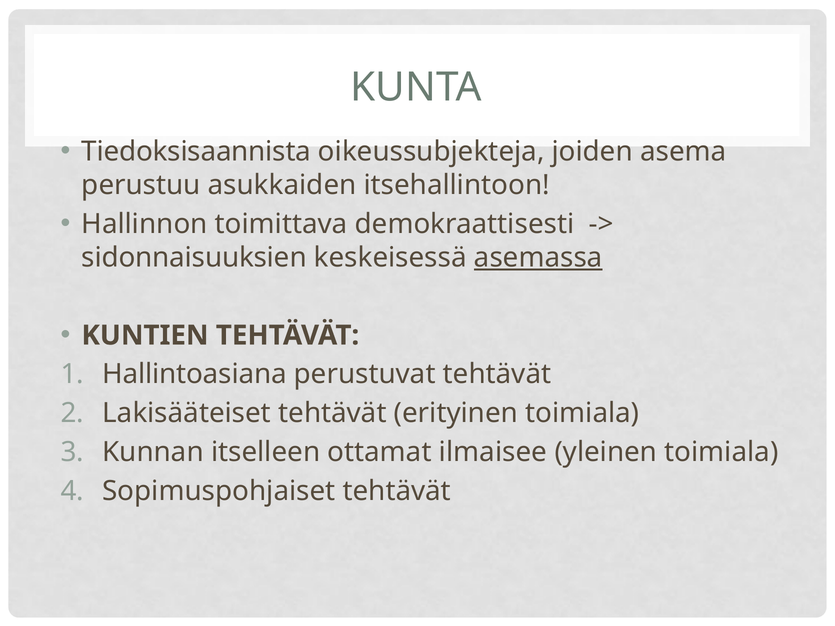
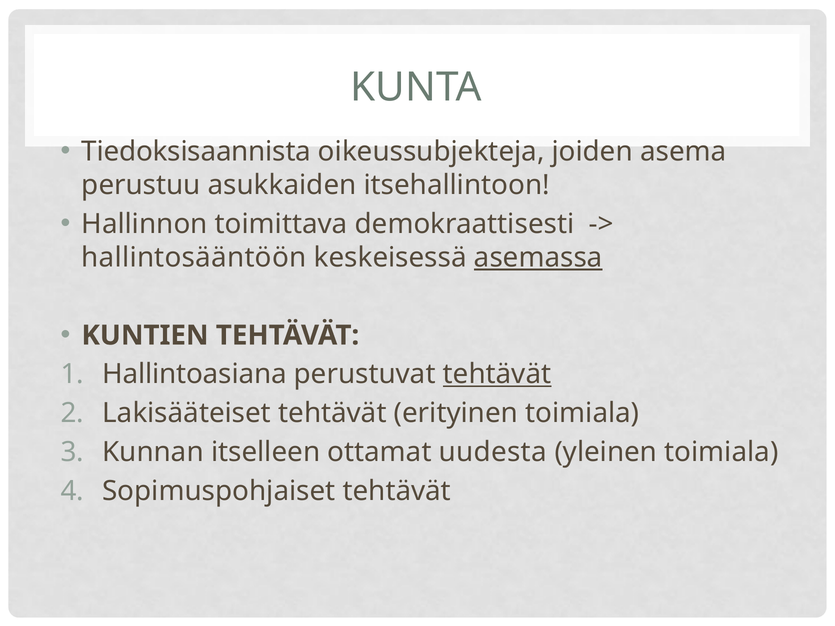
sidonnaisuuksien: sidonnaisuuksien -> hallintosääntöön (194, 258)
tehtävät underline: none -> present (497, 374)
ilmaisee: ilmaisee -> uudesta (493, 452)
